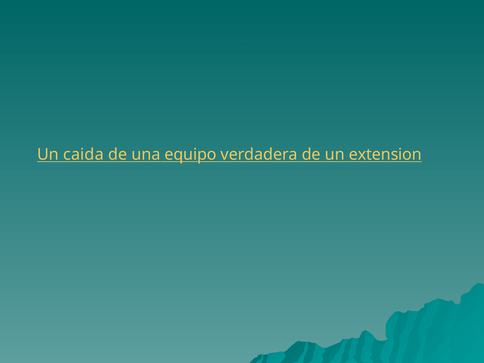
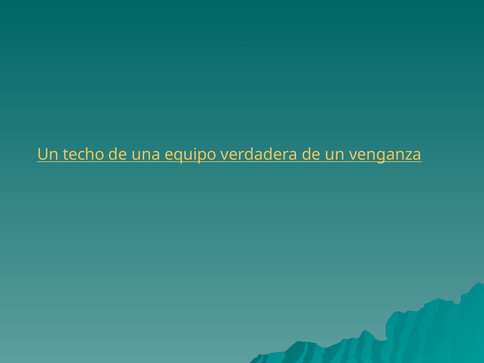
caida: caida -> techo (84, 154)
extension: extension -> venganza (385, 154)
